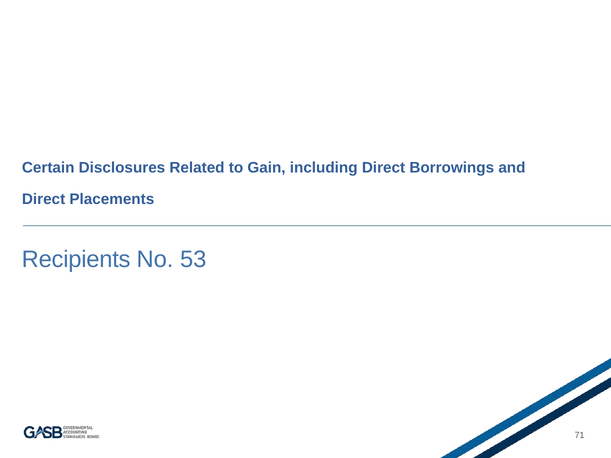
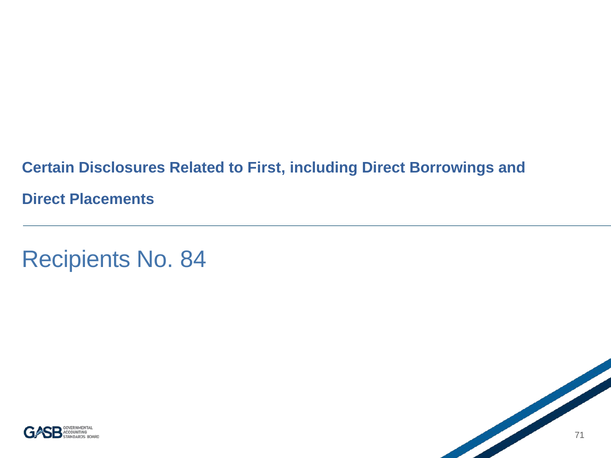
Gain: Gain -> First (266, 168)
53: 53 -> 84 (193, 260)
